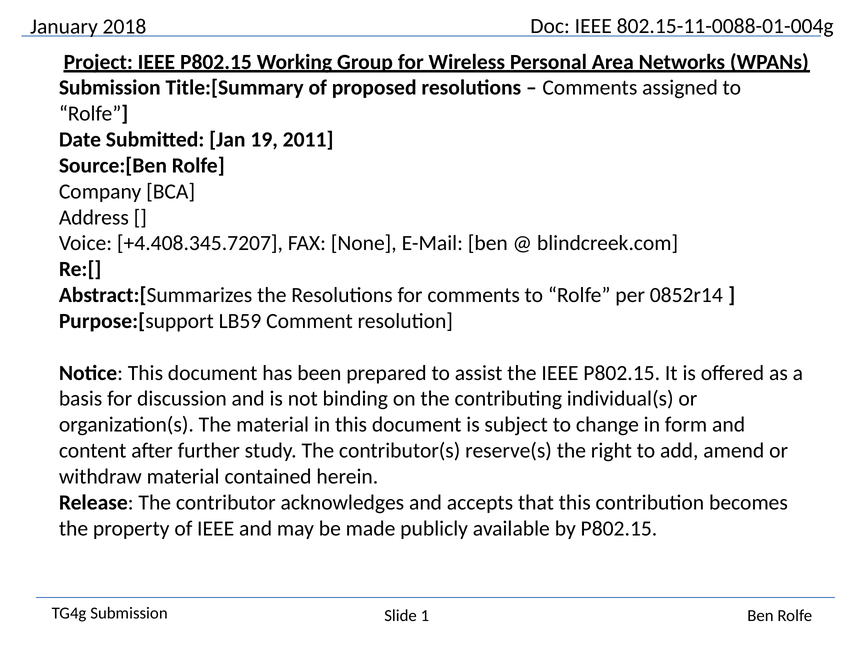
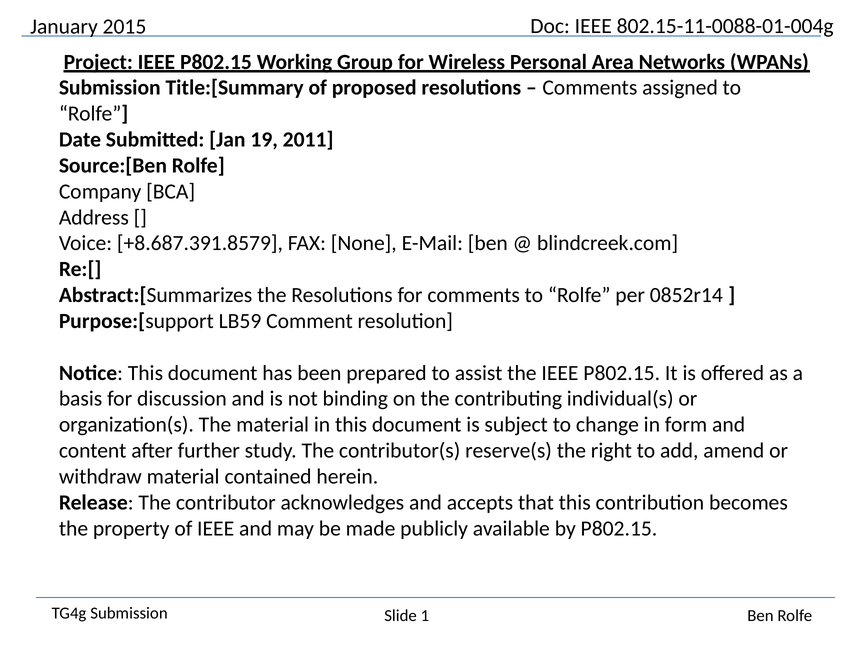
2018: 2018 -> 2015 (124, 27)
+4.408.345.7207: +4.408.345.7207 -> +8.687.391.8579 (200, 243)
